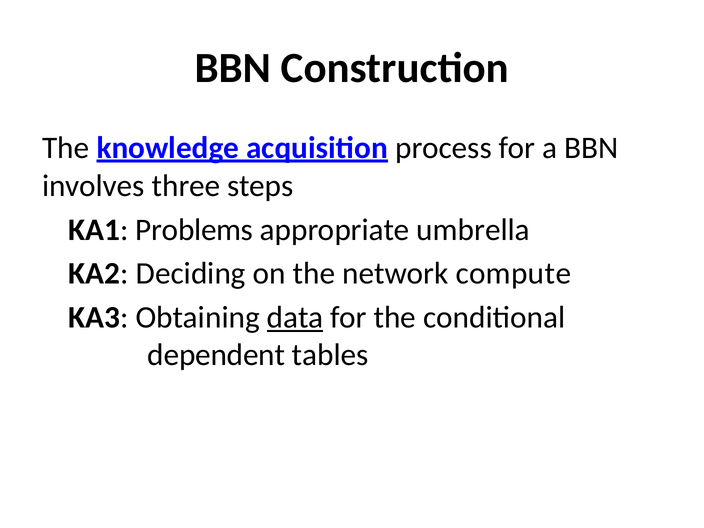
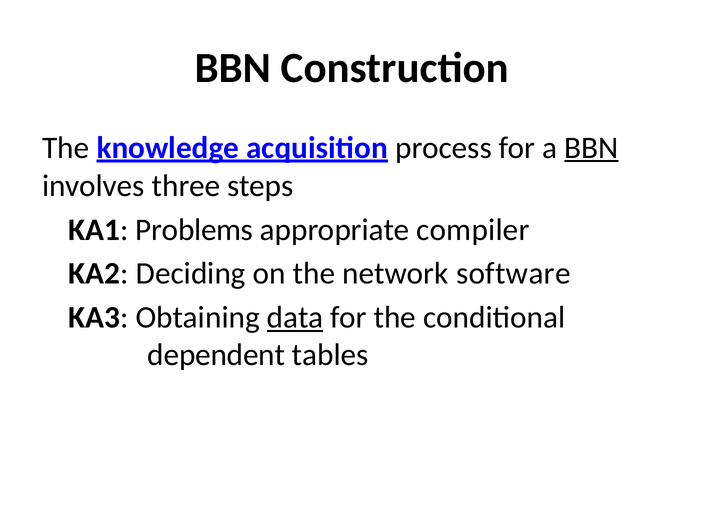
BBN underline: none -> present (591, 148)
umbrella: umbrella -> compiler (473, 230)
compute: compute -> software (513, 274)
